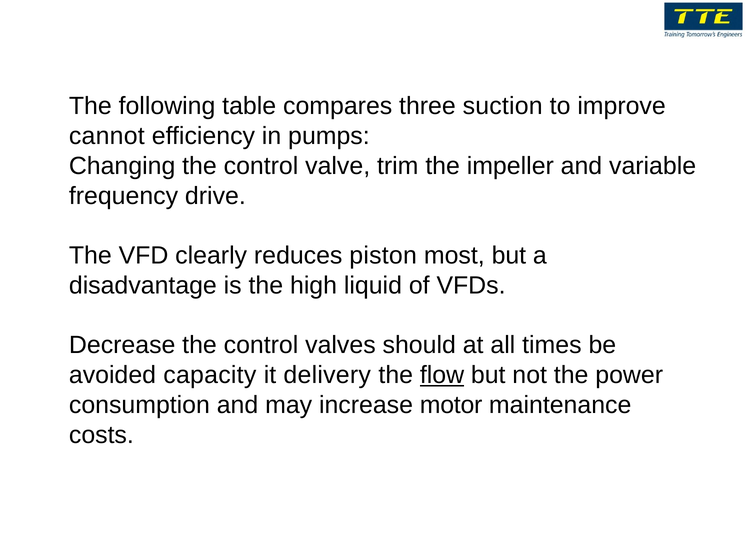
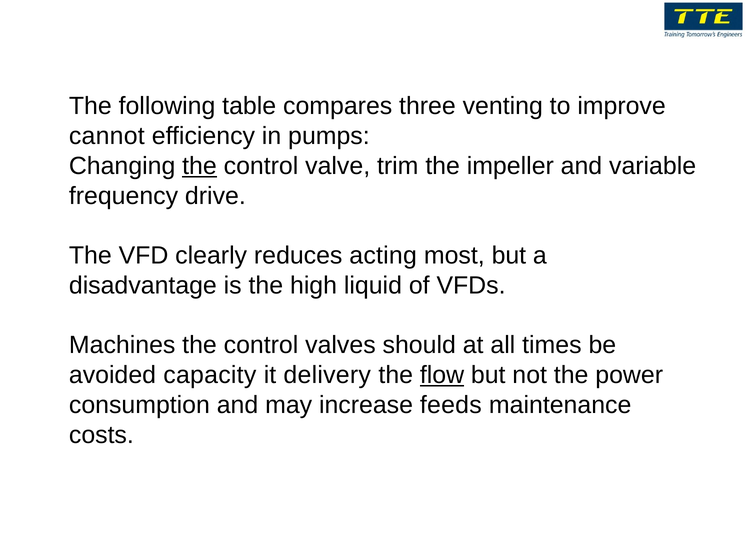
suction: suction -> venting (503, 106)
the underline: none -> present (200, 166)
piston: piston -> acting (383, 255)
Decrease: Decrease -> Machines (122, 345)
motor: motor -> feeds (451, 405)
